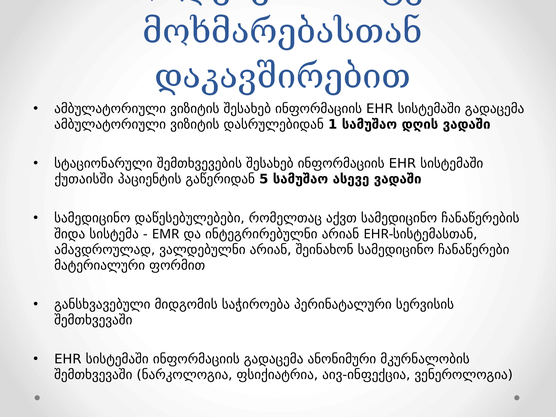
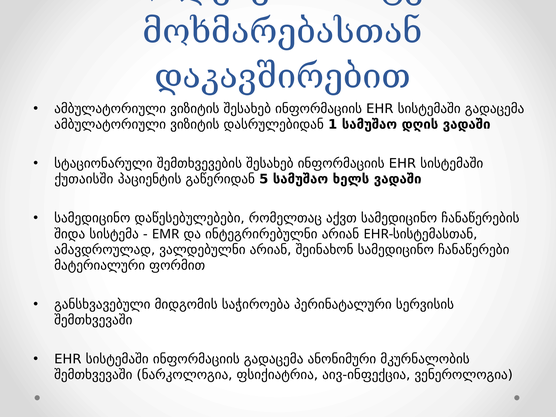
ასევე: ასევე -> ხელს (351, 179)
